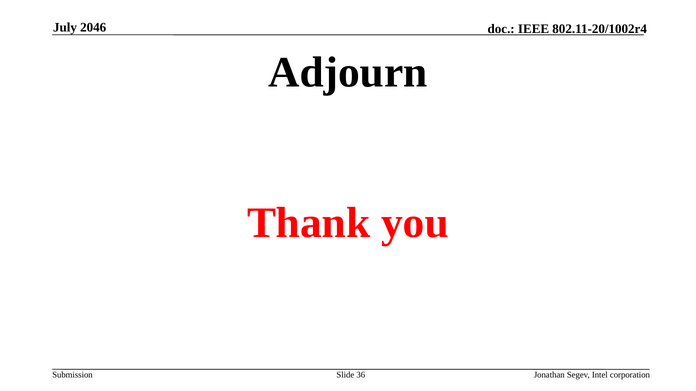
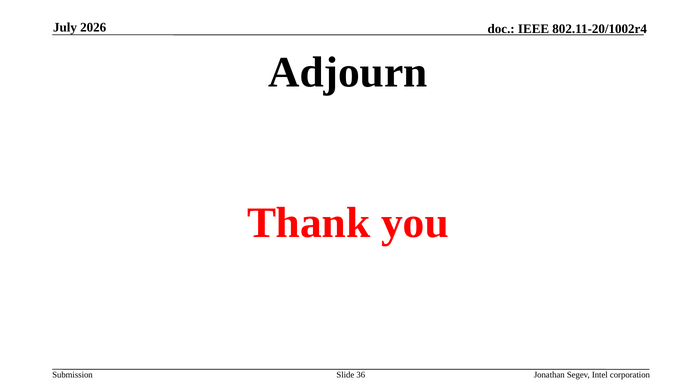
2046: 2046 -> 2026 (93, 28)
